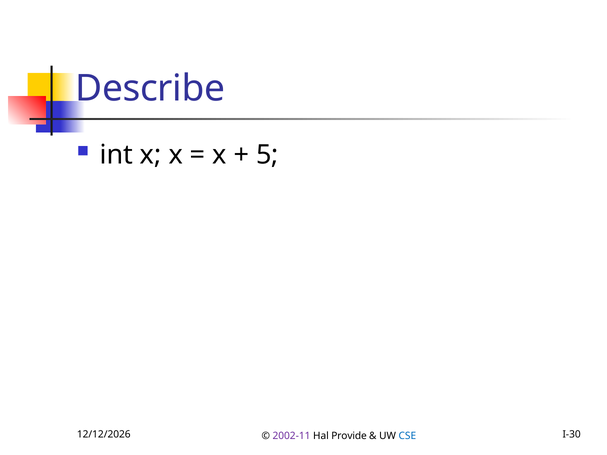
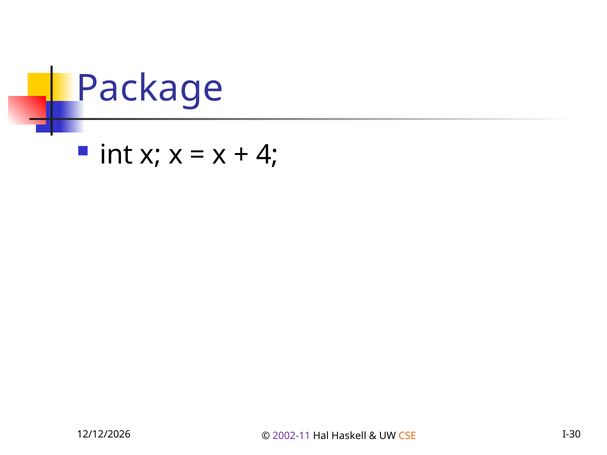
Describe: Describe -> Package (150, 89)
5: 5 -> 4 (267, 155)
Provide: Provide -> Haskell (349, 436)
CSE colour: blue -> orange (407, 436)
